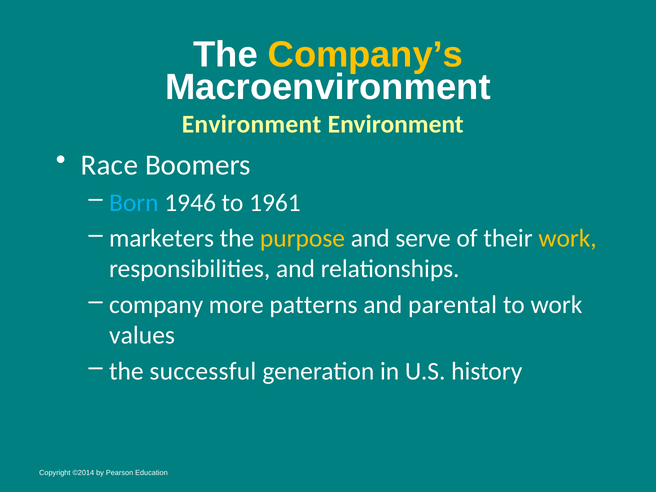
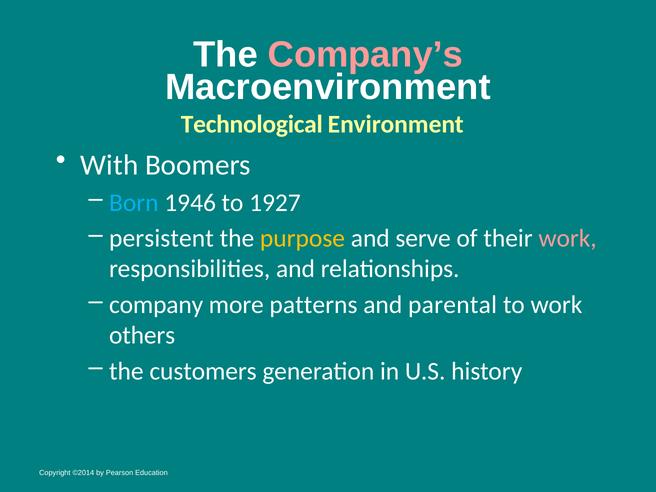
Company’s colour: yellow -> pink (365, 54)
Environment: Environment -> Technological (252, 124)
Race: Race -> With (109, 165)
1961: 1961 -> 1927 (275, 203)
marketers: marketers -> persistent (161, 238)
work colour: yellow -> pink (568, 238)
values: values -> others (142, 335)
successful: successful -> customers (203, 371)
